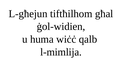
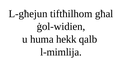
wiċċ: wiċċ -> hekk (66, 39)
